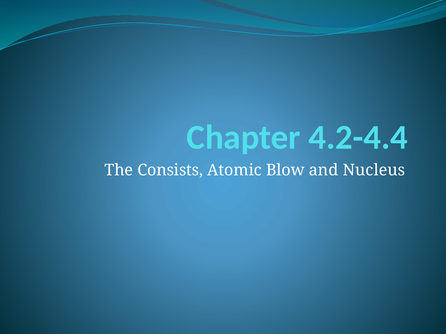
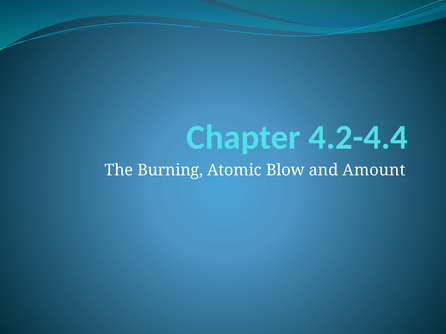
Consists: Consists -> Burning (170, 170)
Nucleus: Nucleus -> Amount (374, 170)
